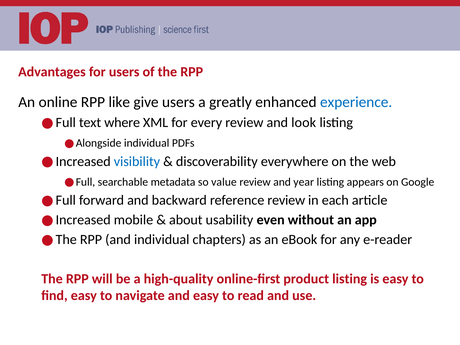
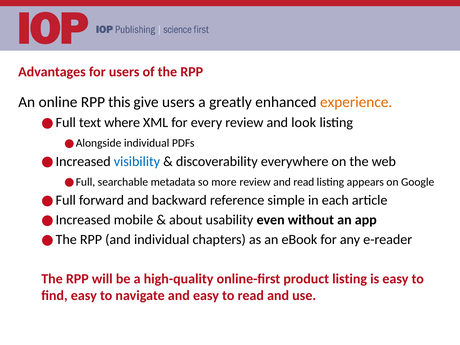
like: like -> this (119, 102)
experience colour: blue -> orange (356, 102)
value: value -> more (224, 182)
and year: year -> read (304, 182)
reference review: review -> simple (286, 200)
